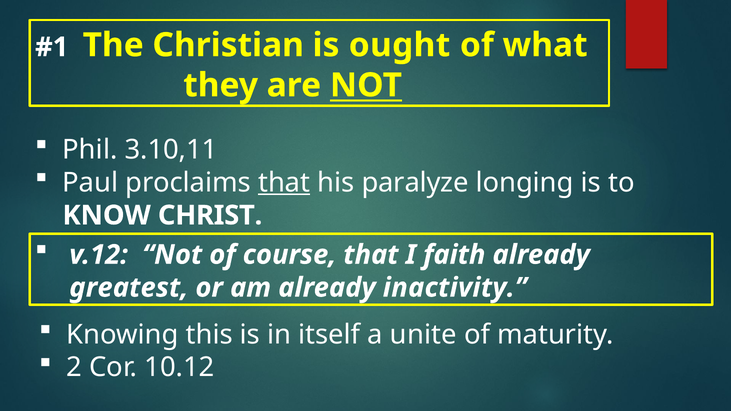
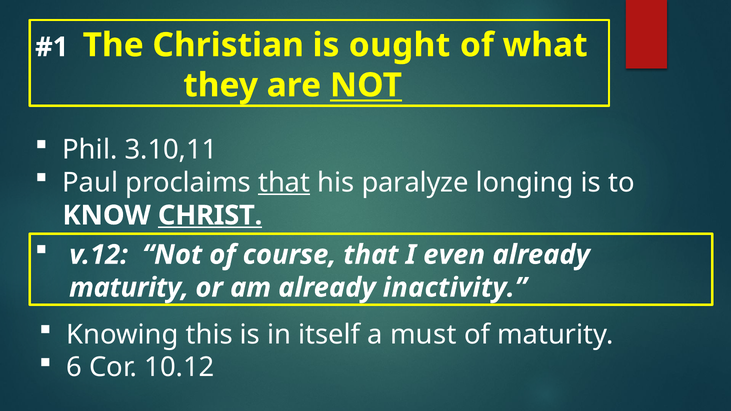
CHRIST underline: none -> present (210, 215)
faith: faith -> even (454, 255)
greatest: greatest -> maturity (129, 288)
unite: unite -> must (423, 335)
2: 2 -> 6 (74, 368)
